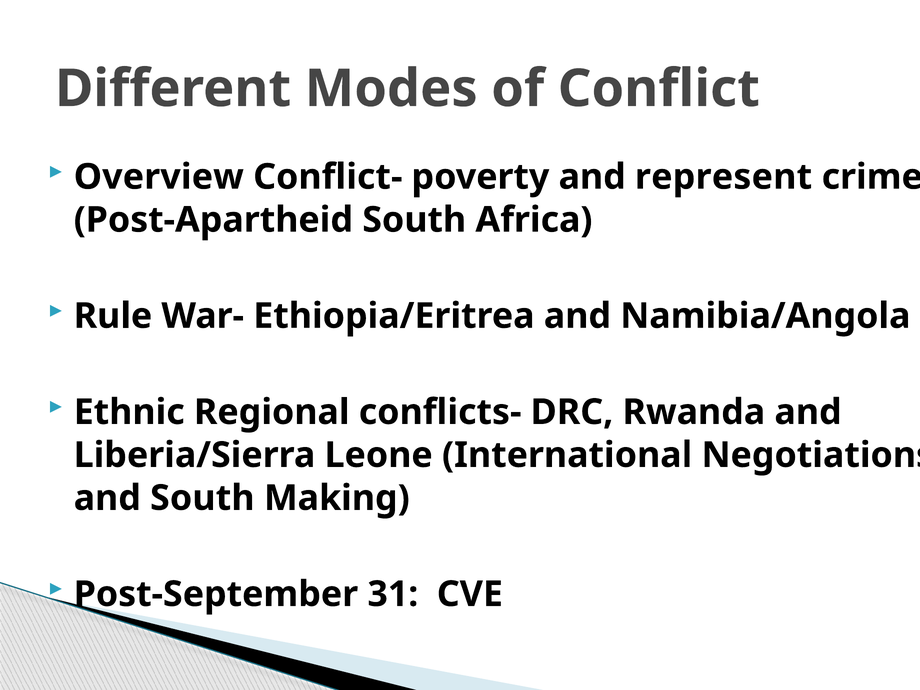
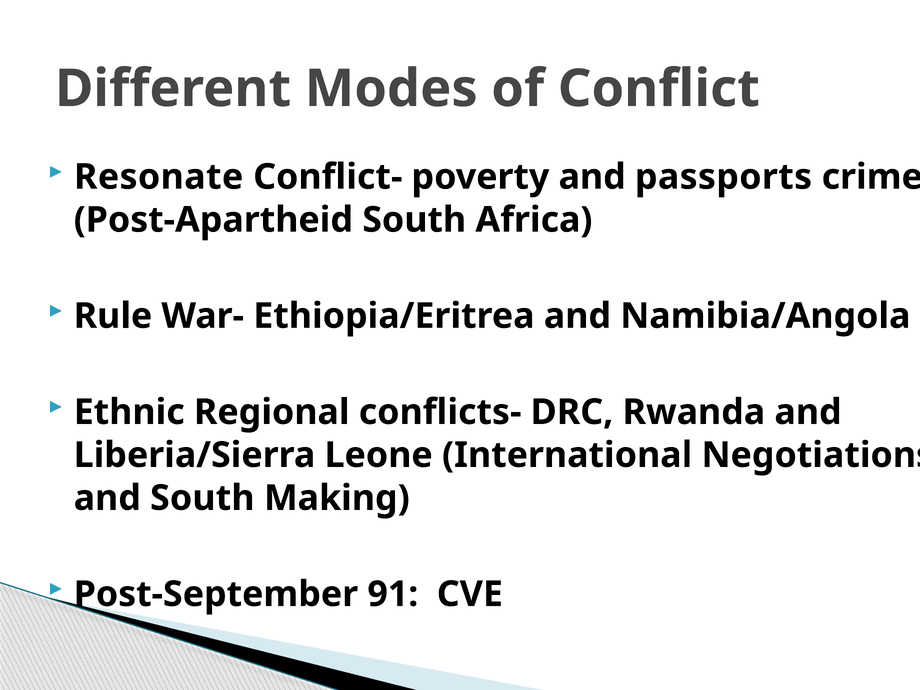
Overview: Overview -> Resonate (159, 177)
represent: represent -> passports (723, 177)
31: 31 -> 91 (393, 594)
